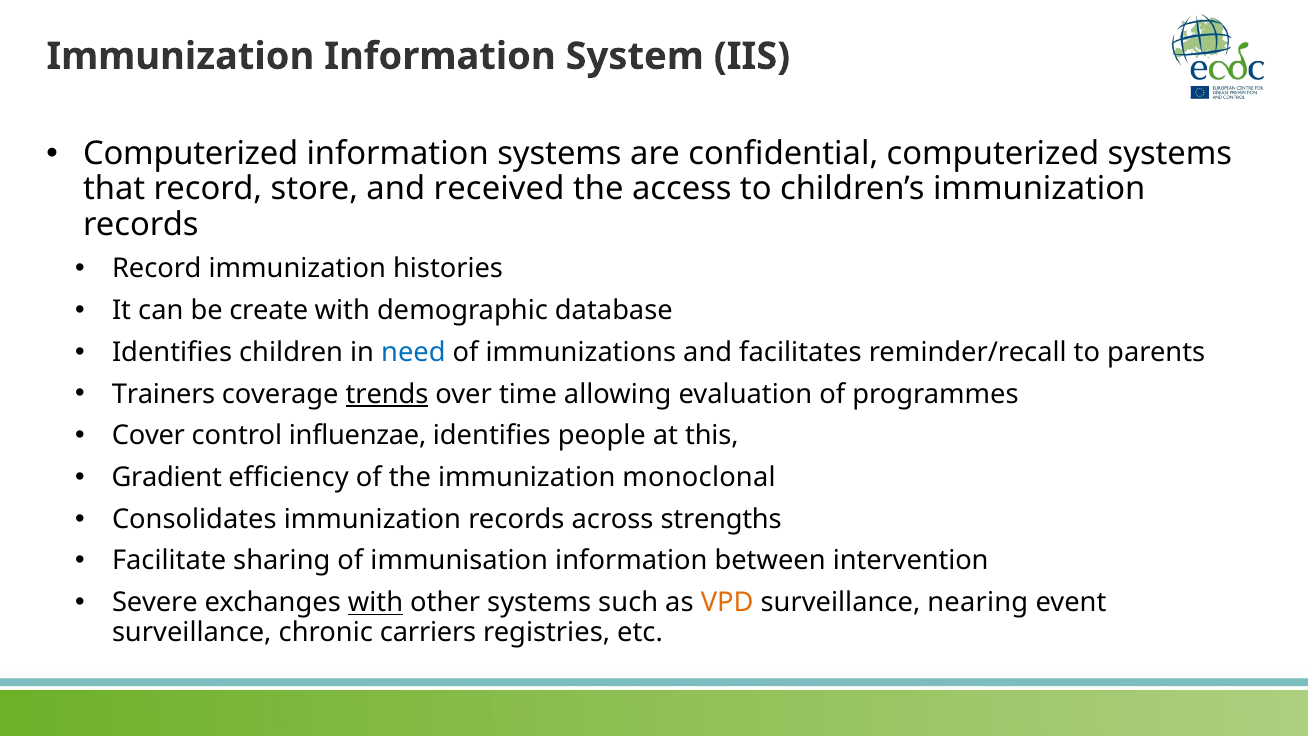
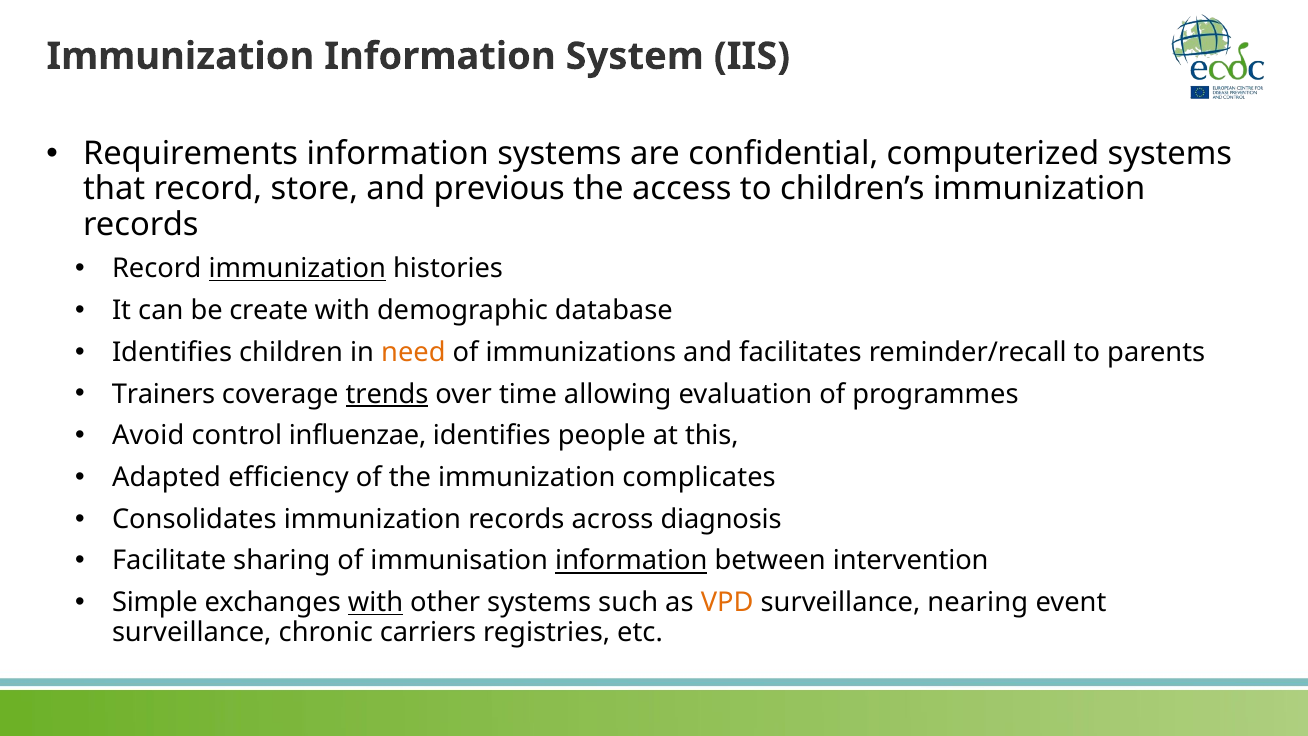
Computerized: Computerized -> Requirements (191, 154)
received: received -> previous (499, 189)
immunization underline: none -> present (297, 269)
need colour: blue -> orange (413, 352)
Cover: Cover -> Avoid (148, 436)
Gradient: Gradient -> Adapted (167, 477)
monoclonal: monoclonal -> complicates (699, 477)
strengths: strengths -> diagnosis (721, 519)
information underline: none -> present (631, 561)
Severe: Severe -> Simple (155, 602)
